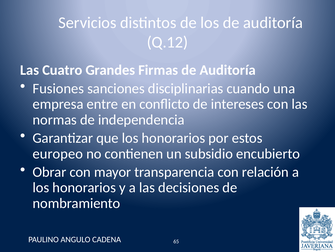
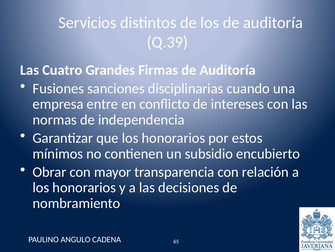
Q.12: Q.12 -> Q.39 (167, 42)
europeo: europeo -> mínimos (58, 153)
